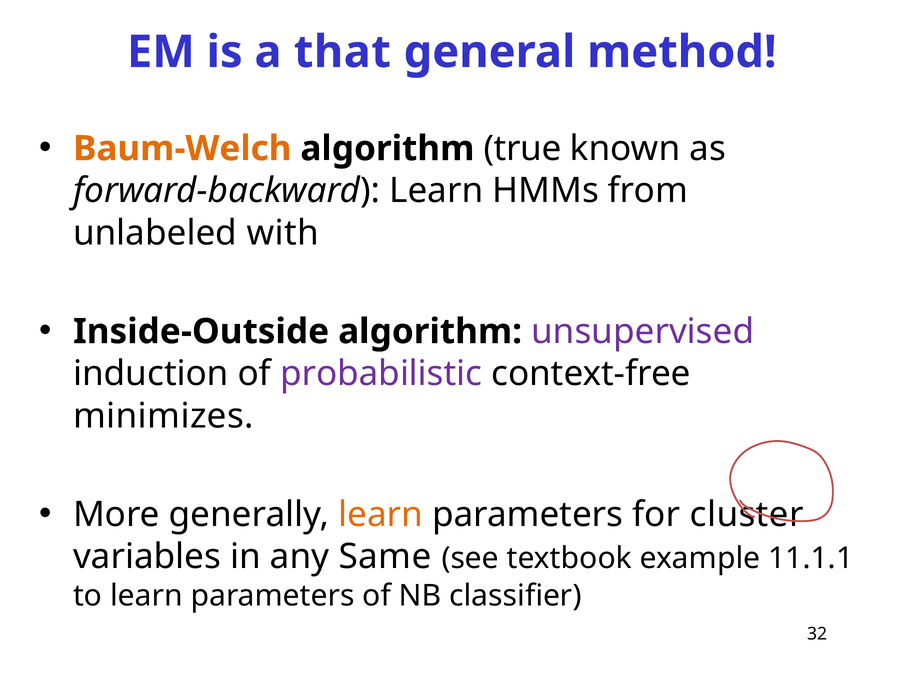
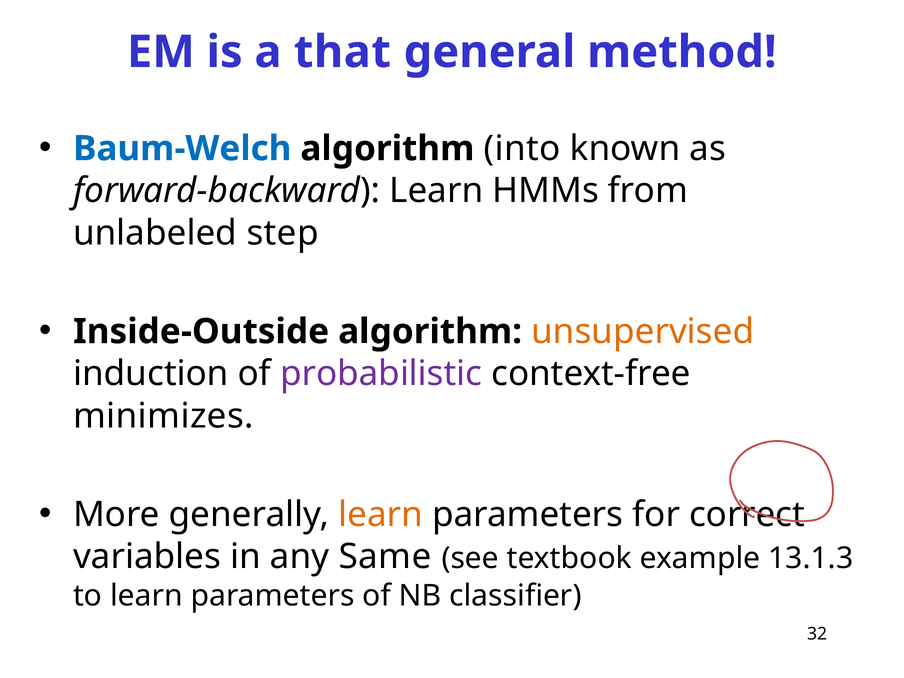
Baum-Welch colour: orange -> blue (182, 149)
true: true -> into (522, 149)
with: with -> step (283, 233)
unsupervised colour: purple -> orange (643, 332)
cluster: cluster -> correct (747, 514)
11.1.1: 11.1.1 -> 13.1.3 (811, 558)
